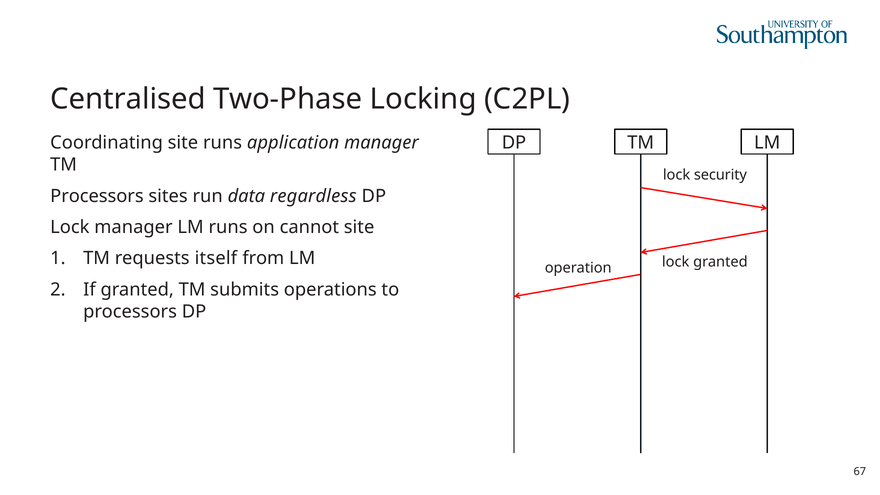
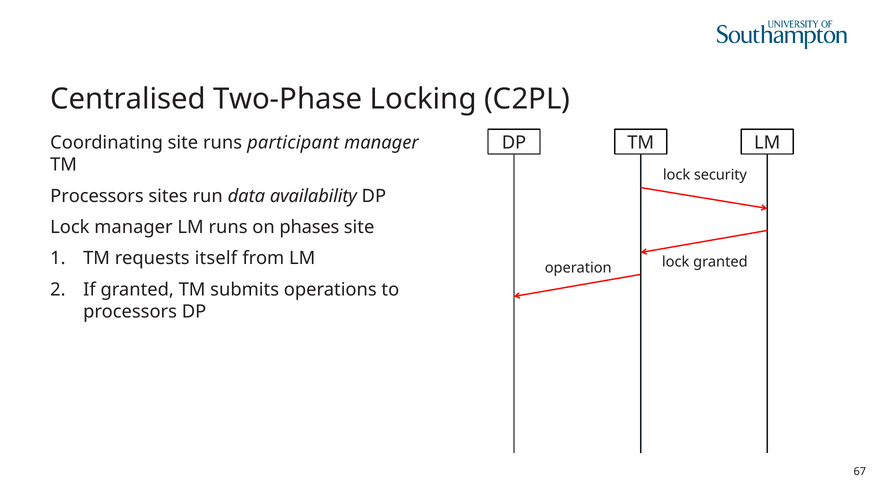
application: application -> participant (293, 143)
regardless: regardless -> availability (313, 196)
cannot: cannot -> phases (309, 227)
